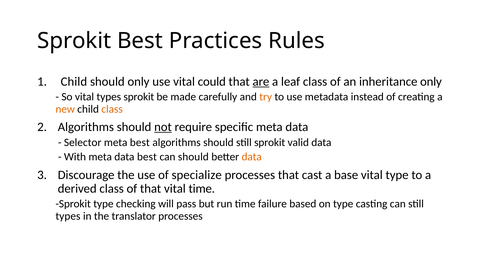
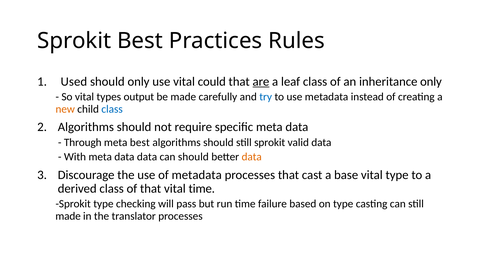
Child: Child -> Used (74, 82)
types sprokit: sprokit -> output (139, 97)
try colour: orange -> blue (266, 97)
class colour: orange -> blue (112, 109)
not underline: present -> none (163, 127)
Selector: Selector -> Through (83, 143)
data best: best -> data (147, 157)
of specialize: specialize -> metadata (197, 175)
types: types -> made (68, 216)
